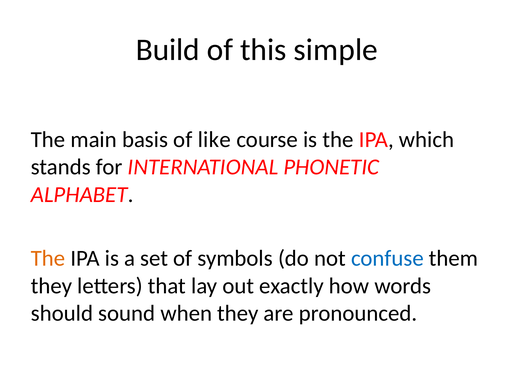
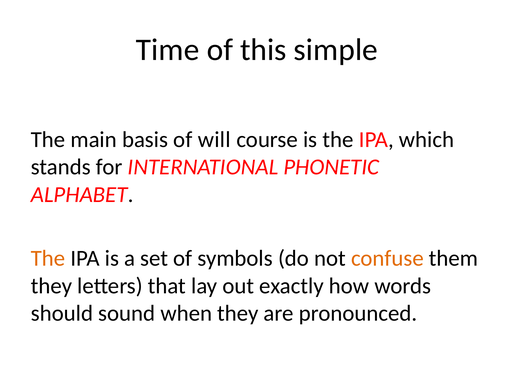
Build: Build -> Time (168, 50)
like: like -> will (214, 140)
confuse colour: blue -> orange (387, 259)
